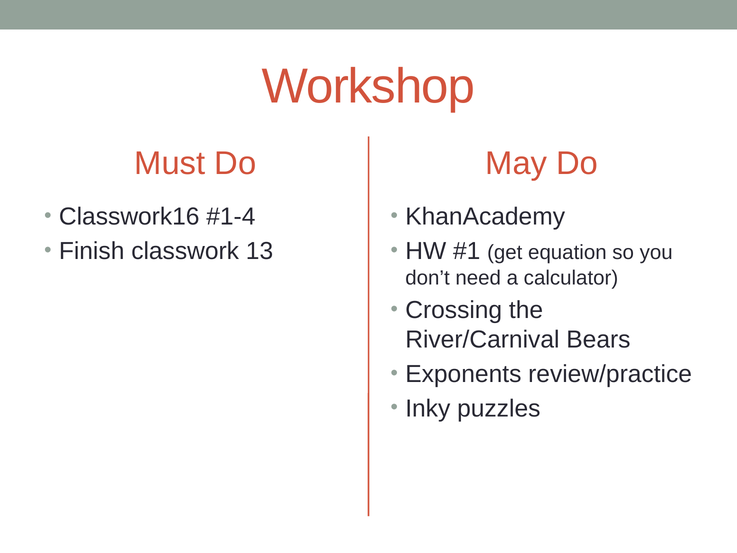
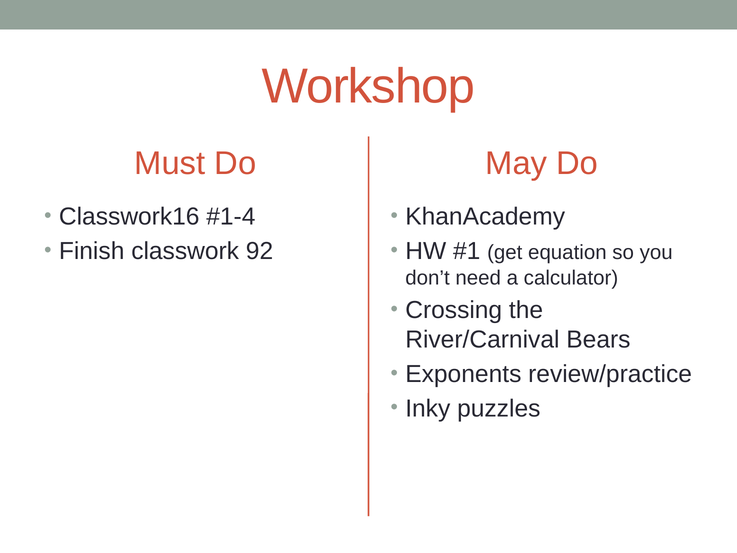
13: 13 -> 92 (260, 251)
